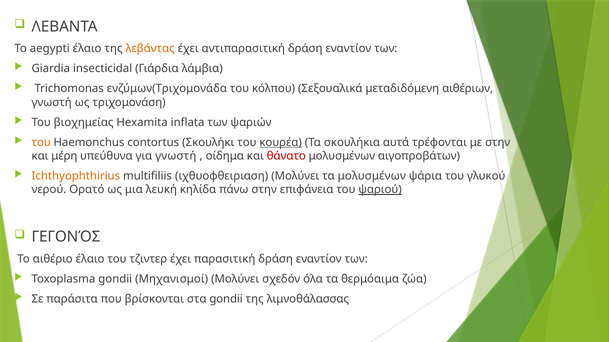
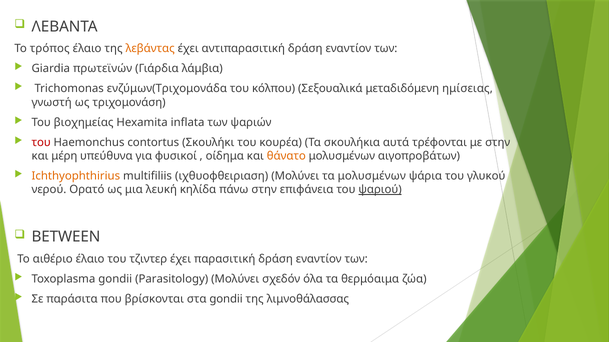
aegypti: aegypti -> τρόπος (50, 49)
insecticidal: insecticidal -> πρωτεϊνών (103, 69)
αιθέριων: αιθέριων -> ημίσειας (468, 89)
του colour: orange -> red (41, 143)
κουρέα underline: present -> none (281, 143)
για γνωστή: γνωστή -> φυσικοί (176, 156)
θάνατο colour: red -> orange (286, 156)
ΓΕΓΟΝΌΣ: ΓΕΓΟΝΌΣ -> BETWEEN (66, 237)
Μηχανισμοί: Μηχανισμοί -> Parasitology (172, 279)
